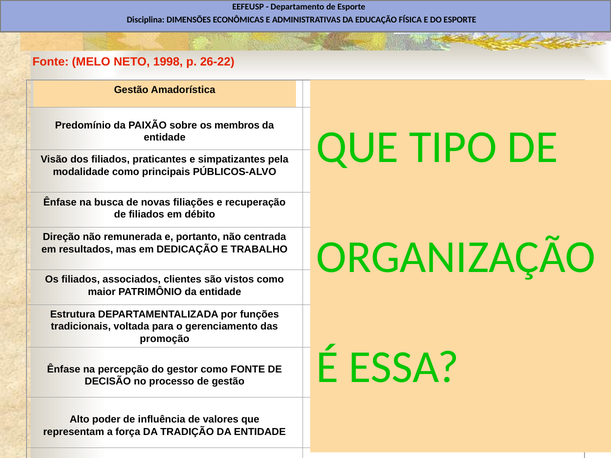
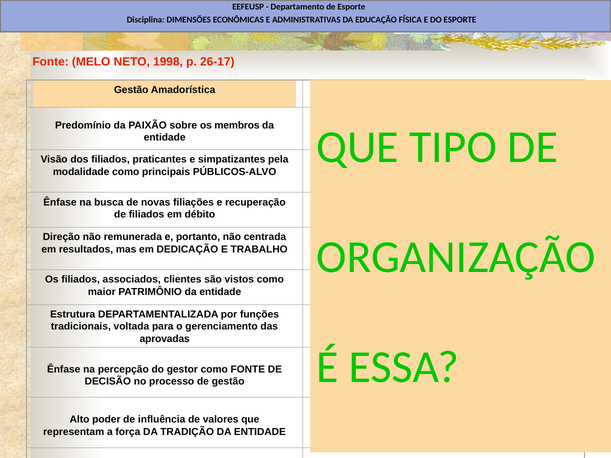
26-22: 26-22 -> 26-17 (217, 62)
promoção: promoção -> aprovadas (165, 339)
